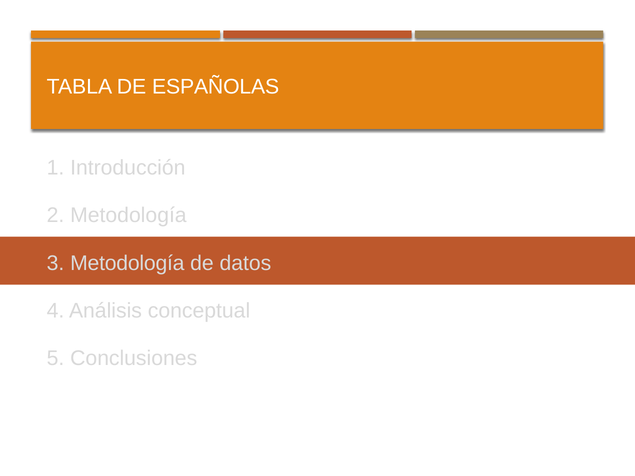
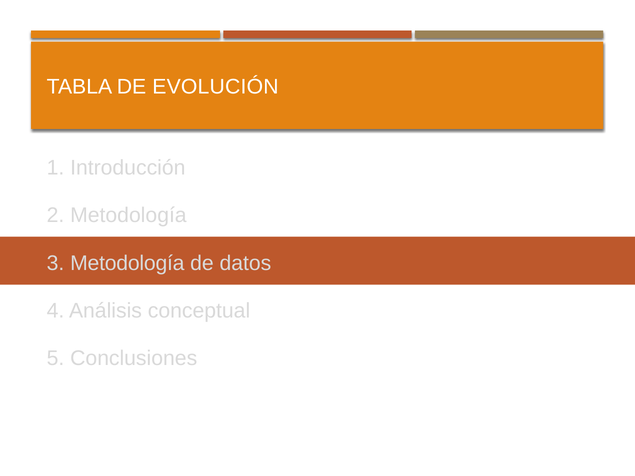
ESPAÑOLAS: ESPAÑOLAS -> EVOLUCIÓN (215, 87)
